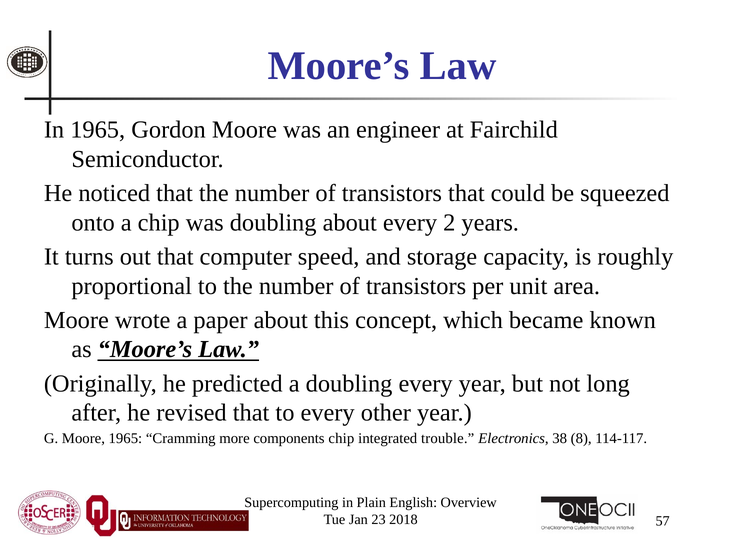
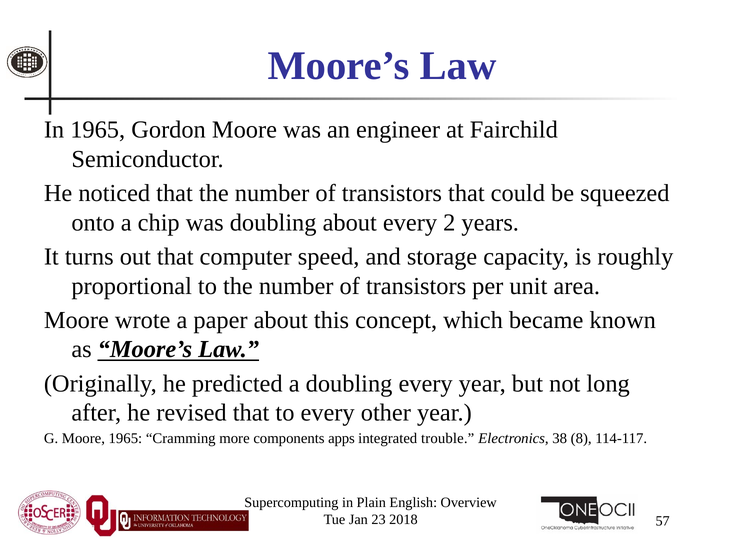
components chip: chip -> apps (342, 439)
